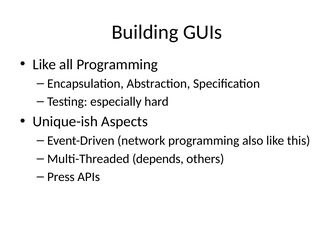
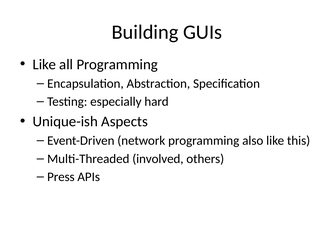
depends: depends -> involved (158, 159)
